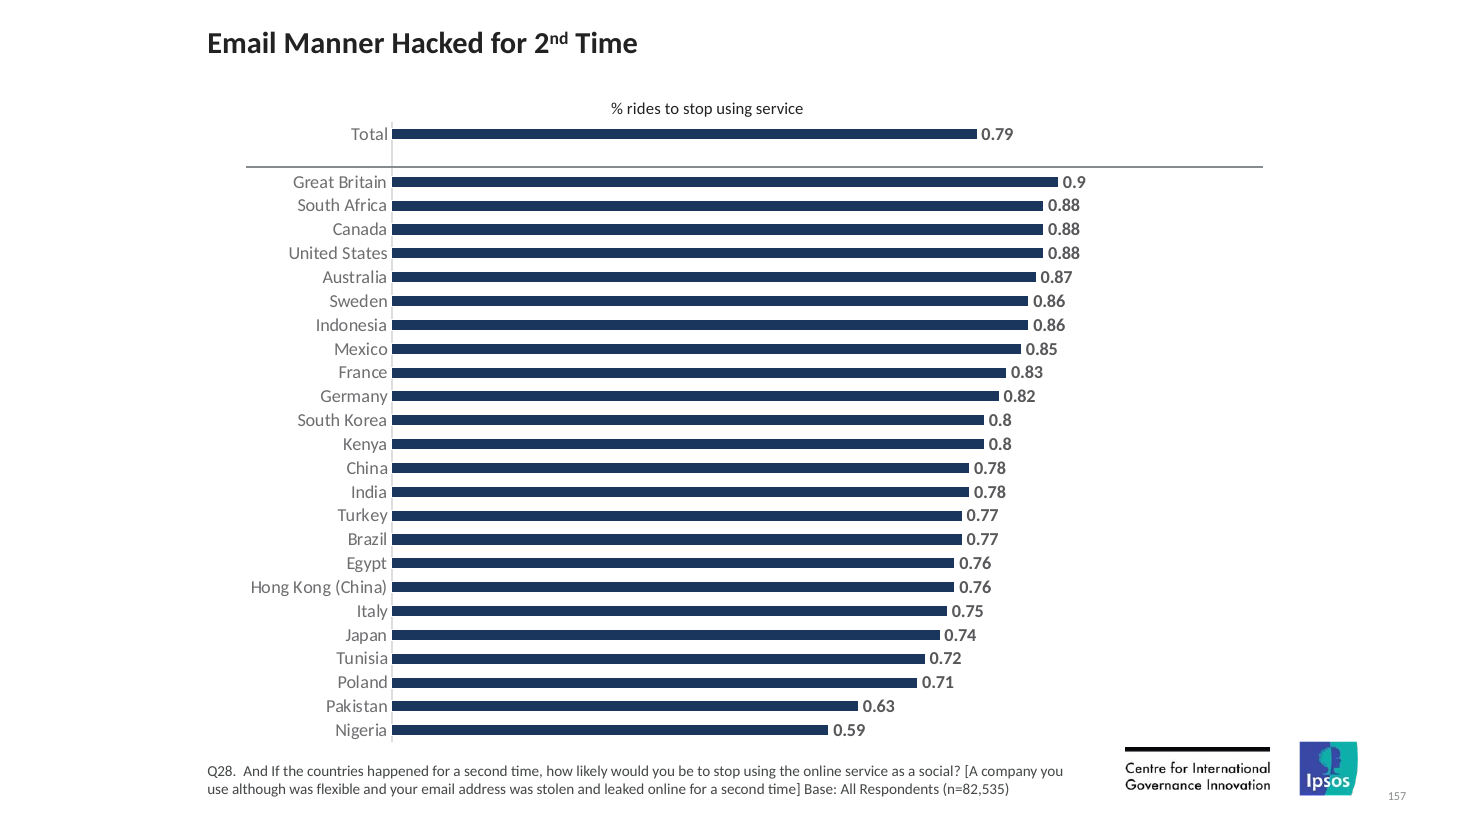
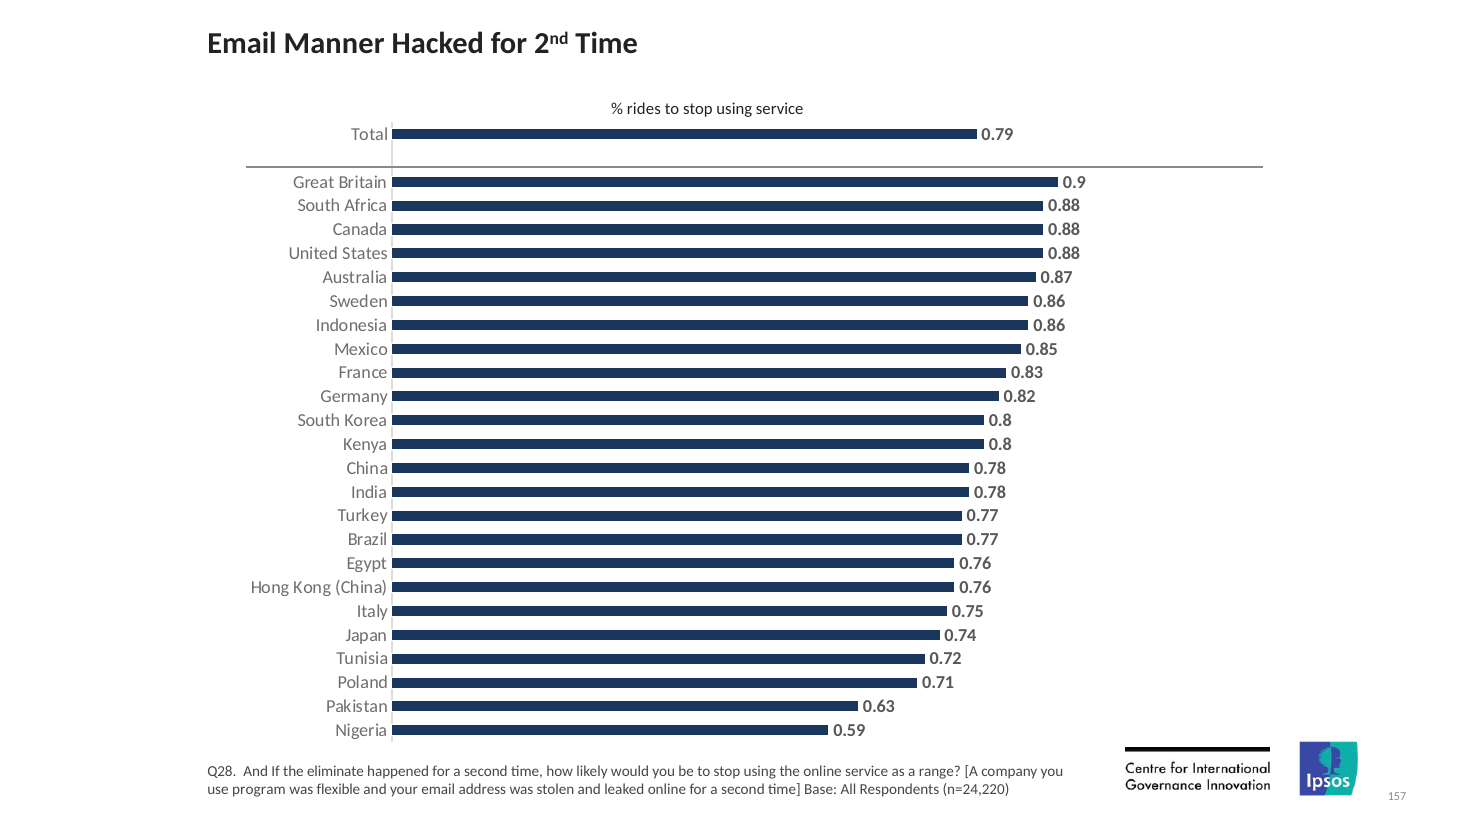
countries: countries -> eliminate (335, 772)
social: social -> range (940, 772)
although: although -> program (259, 789)
n=82,535: n=82,535 -> n=24,220 (976, 789)
